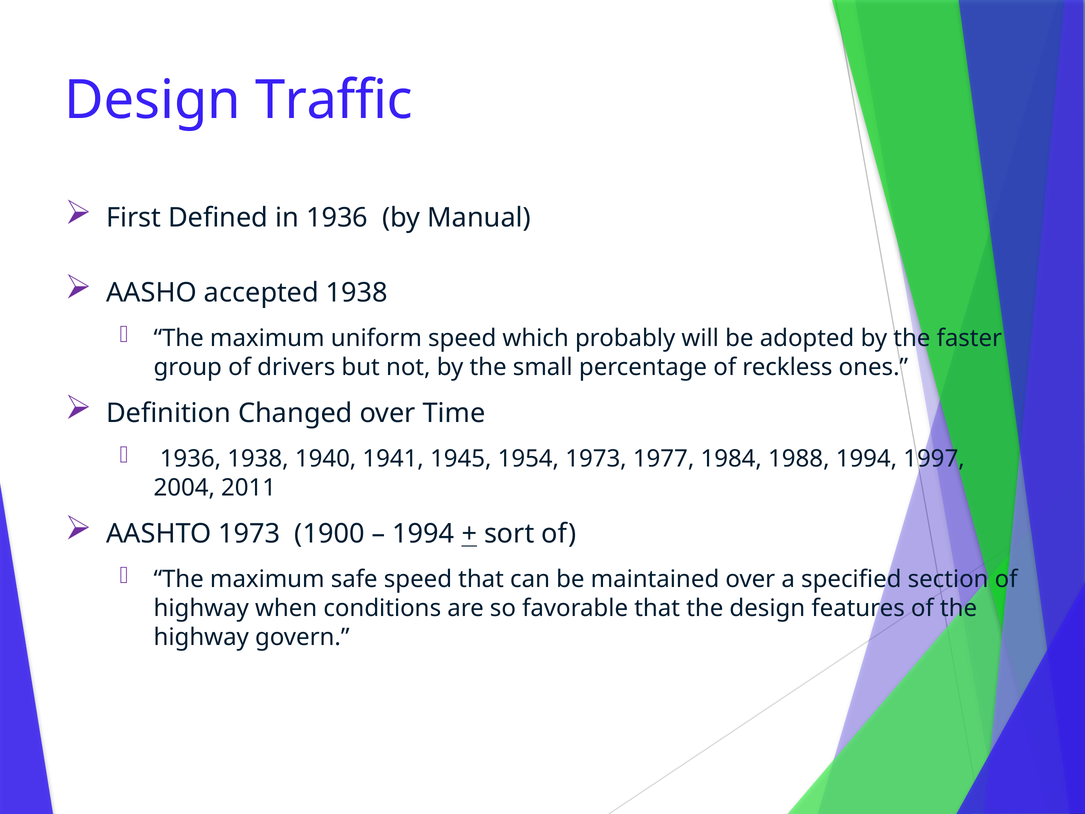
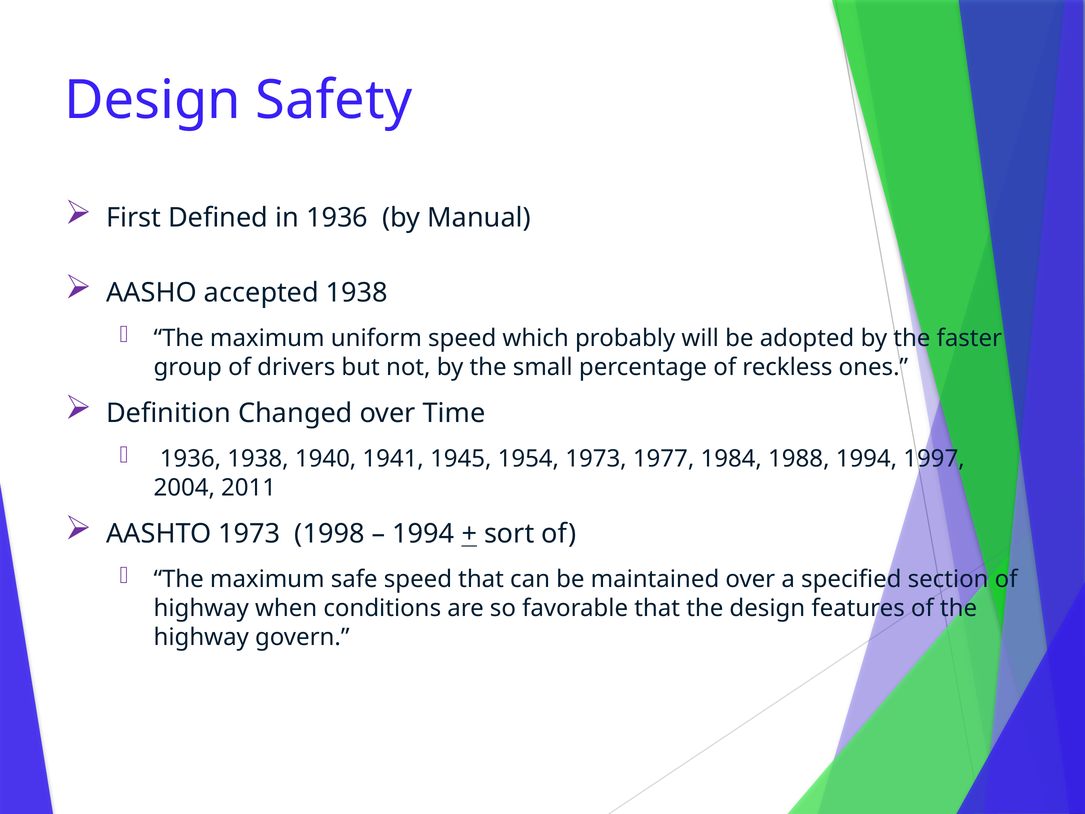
Traffic: Traffic -> Safety (334, 100)
1900: 1900 -> 1998 (330, 534)
